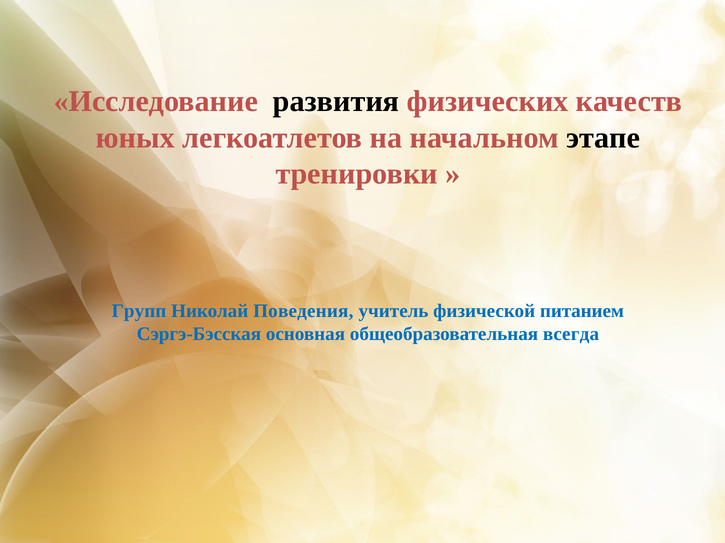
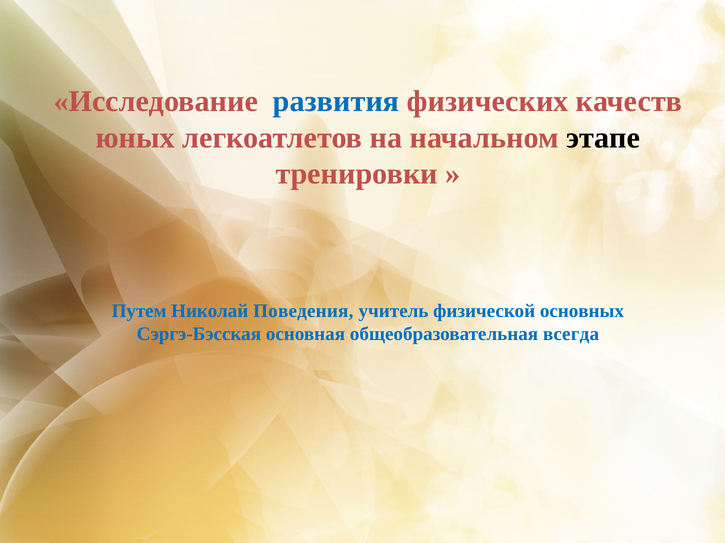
развития colour: black -> blue (336, 101)
Групп: Групп -> Путем (139, 312)
питанием: питанием -> основных (582, 312)
